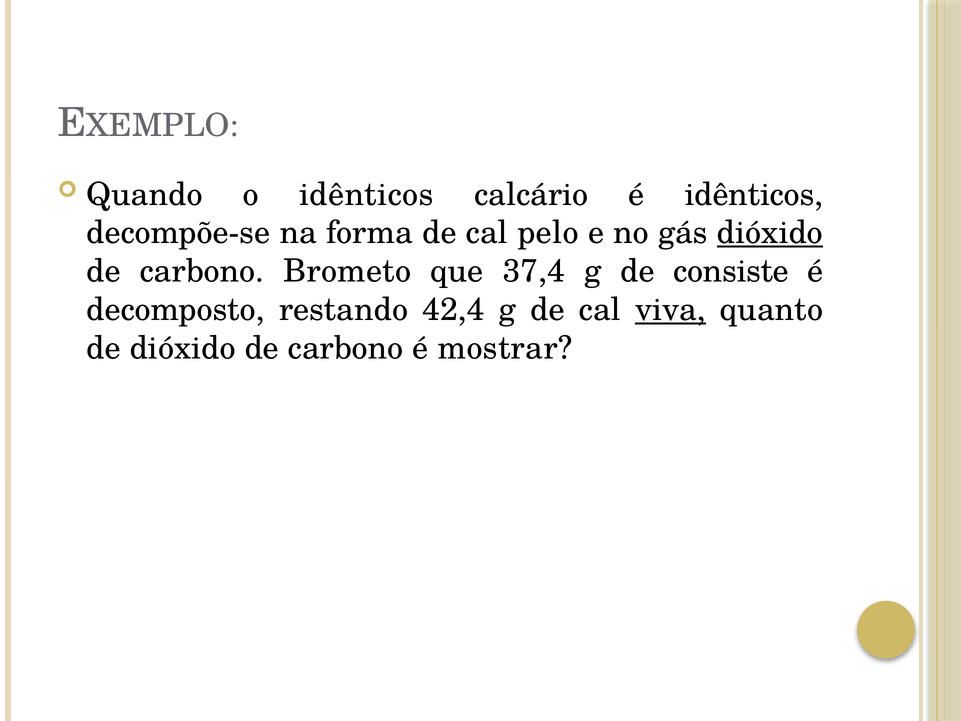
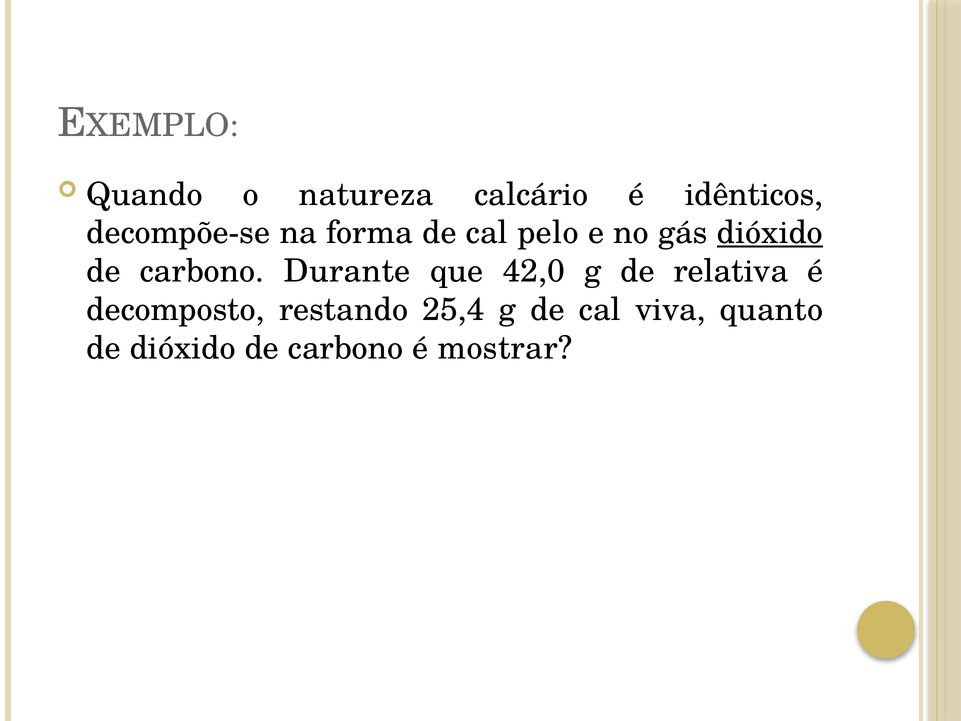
o idênticos: idênticos -> natureza (366, 194)
Brometo: Brometo -> Durante (347, 271)
37,4: 37,4 -> 42,0 (534, 271)
consiste: consiste -> relativa (731, 271)
42,4: 42,4 -> 25,4 (454, 310)
viva underline: present -> none (671, 310)
